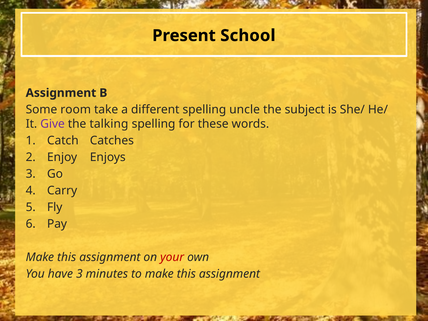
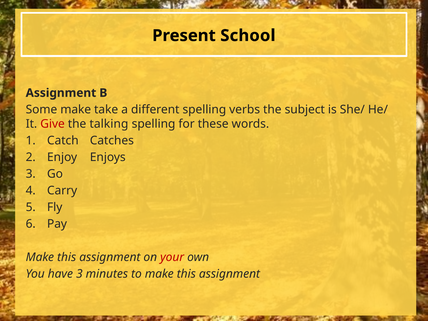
Some room: room -> make (76, 110)
uncle: uncle -> verbs (245, 110)
Give colour: purple -> red (53, 124)
